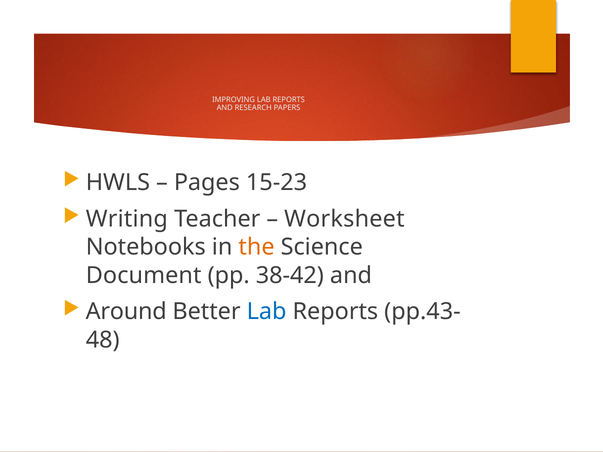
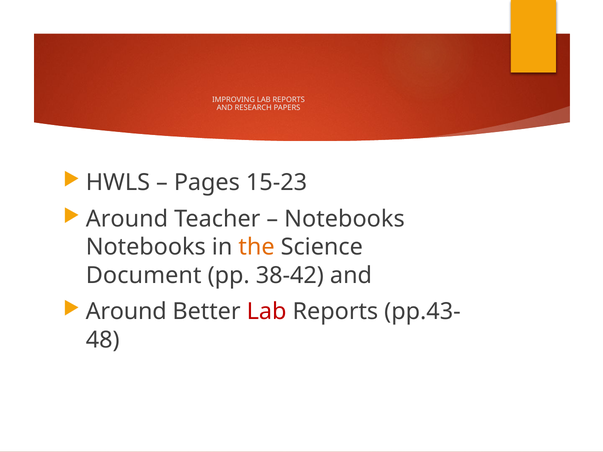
Writing: Writing -> Around (127, 219)
Worksheet: Worksheet -> Notebooks (345, 219)
Lab colour: blue -> red (267, 312)
